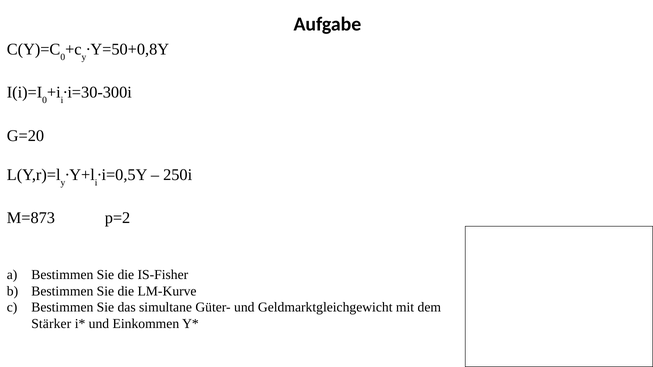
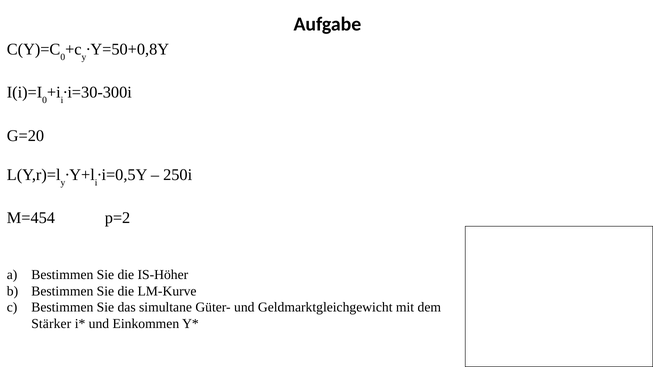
M=873: M=873 -> M=454 (31, 218)
IS-Fisher: IS-Fisher -> IS-Höher (163, 275)
